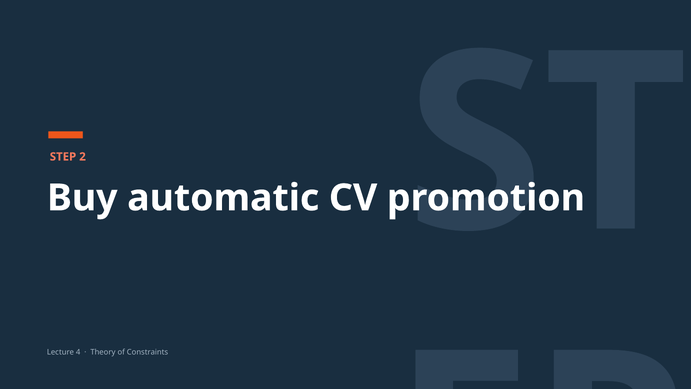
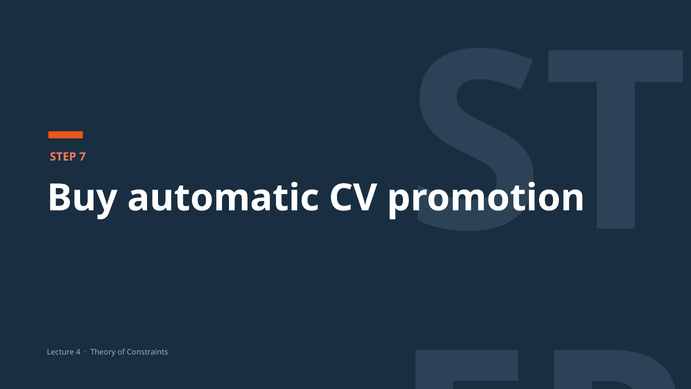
2: 2 -> 7 (82, 157)
